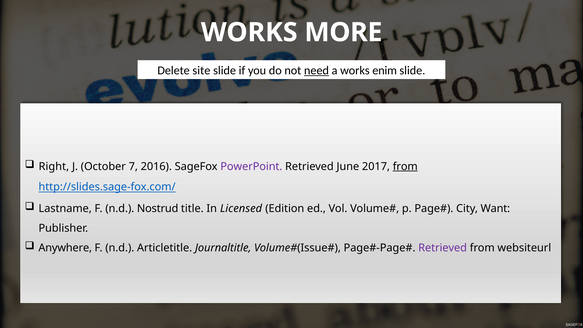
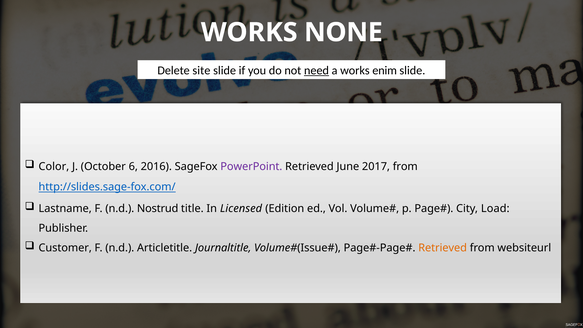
MORE: MORE -> NONE (343, 32)
Right: Right -> Color (54, 166)
7: 7 -> 6 (133, 166)
from underline: present -> none (405, 166)
Want: Want -> Load (495, 208)
Anywhere: Anywhere -> Customer (65, 248)
Retrieved colour: purple -> orange (443, 248)
